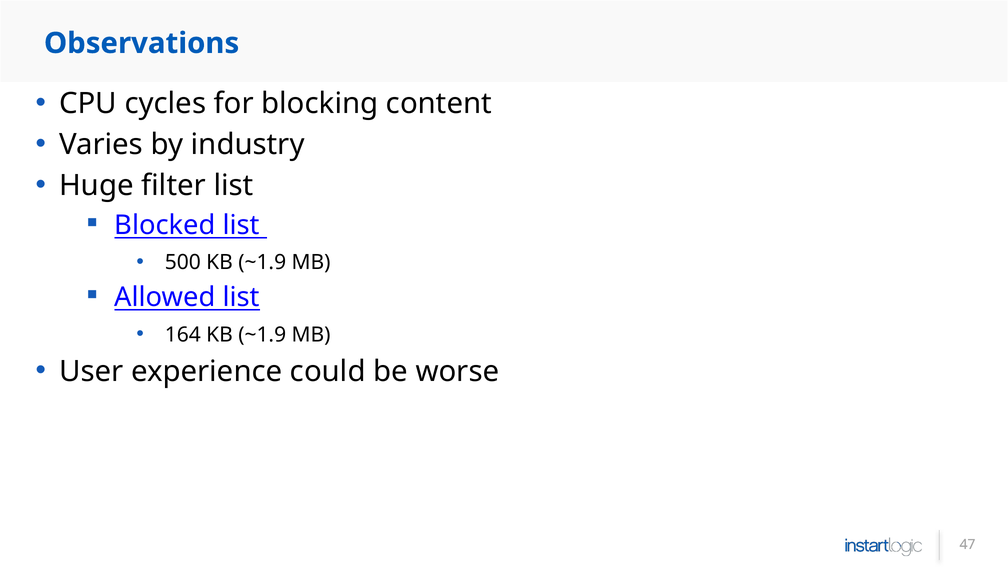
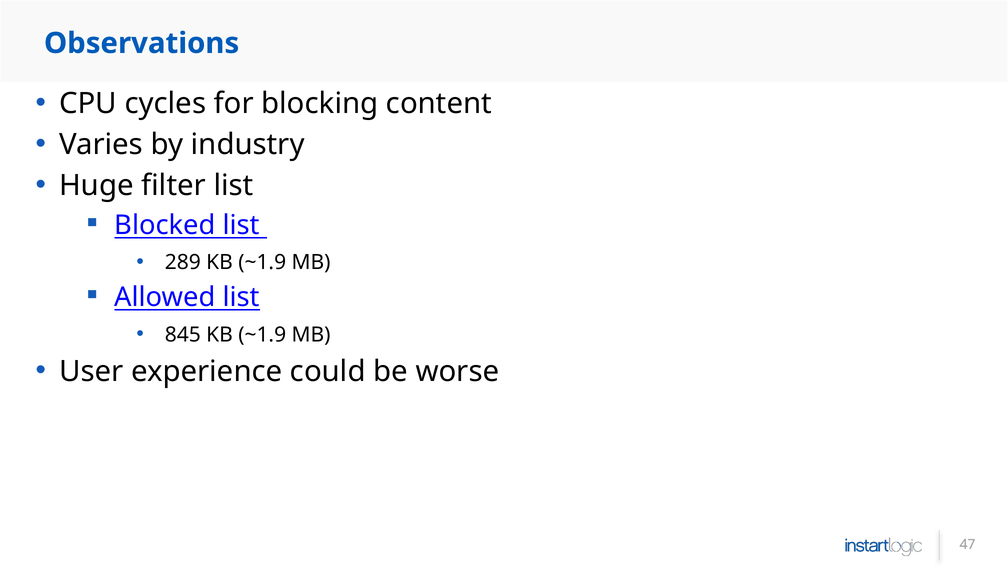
500: 500 -> 289 (183, 262)
164: 164 -> 845 (183, 335)
